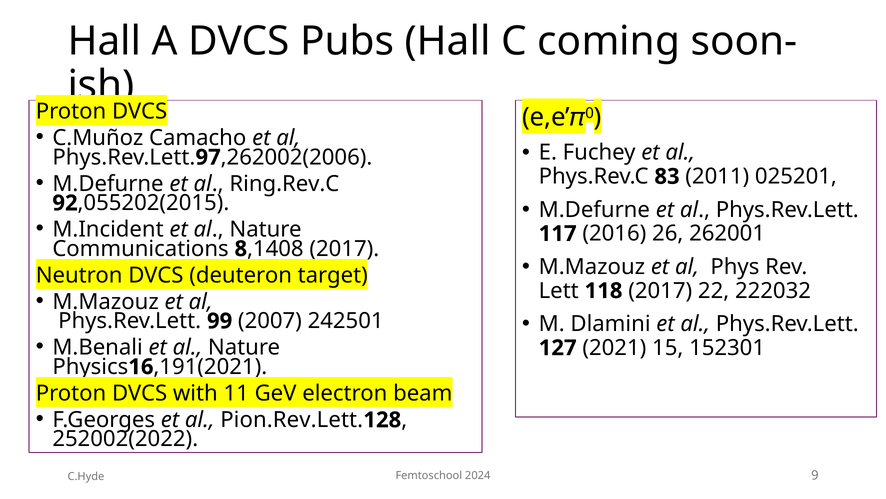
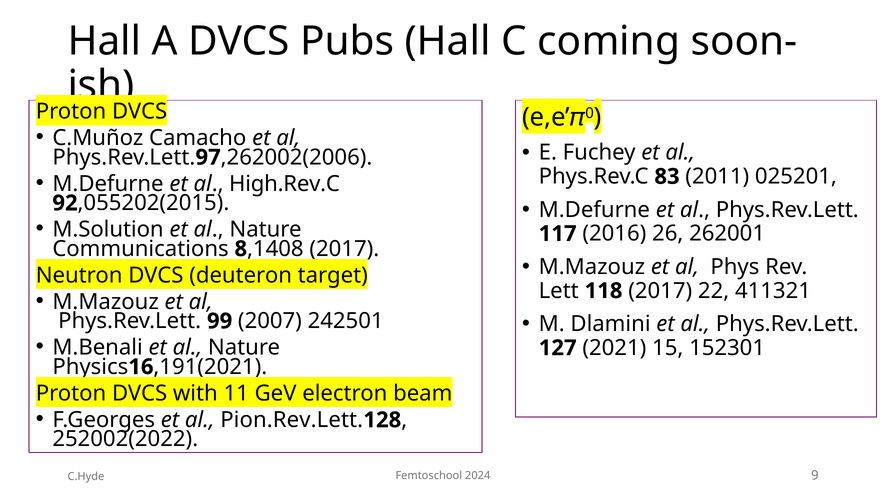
Ring.Rev.C: Ring.Rev.C -> High.Rev.C (284, 184)
M.Incident: M.Incident -> M.Solution (108, 229)
222032: 222032 -> 411321 (773, 290)
